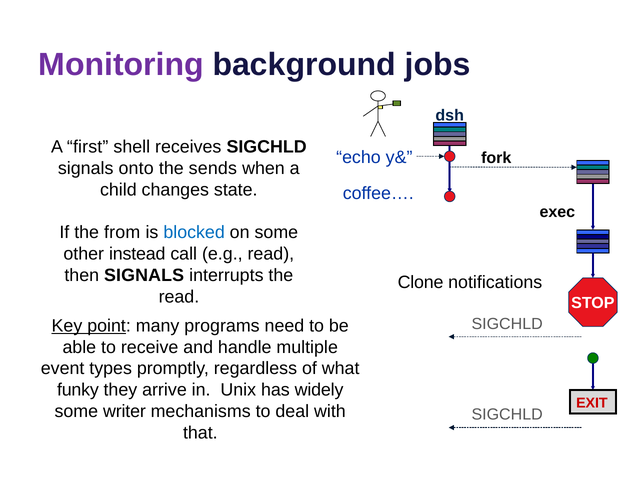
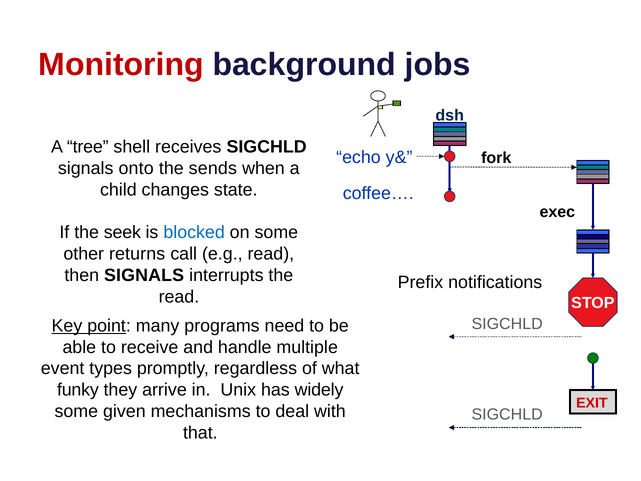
Monitoring colour: purple -> red (121, 65)
first: first -> tree (88, 147)
from: from -> seek (122, 232)
instead: instead -> returns (137, 254)
Clone: Clone -> Prefix (420, 282)
writer: writer -> given (124, 411)
